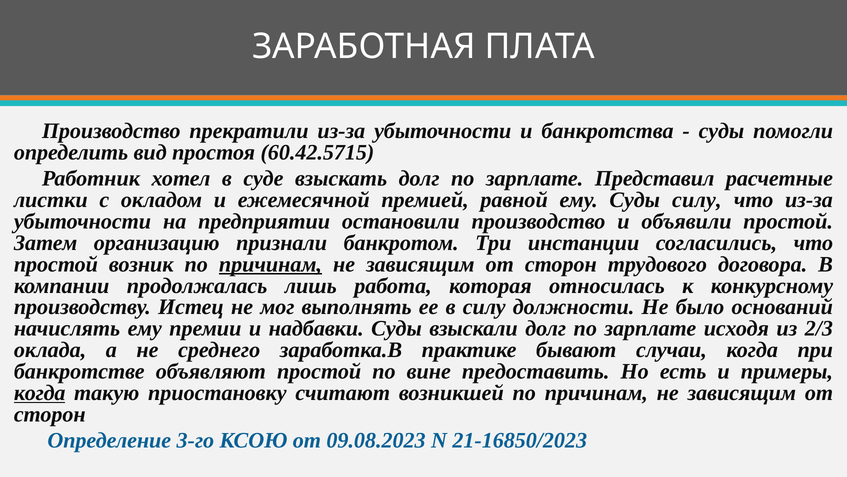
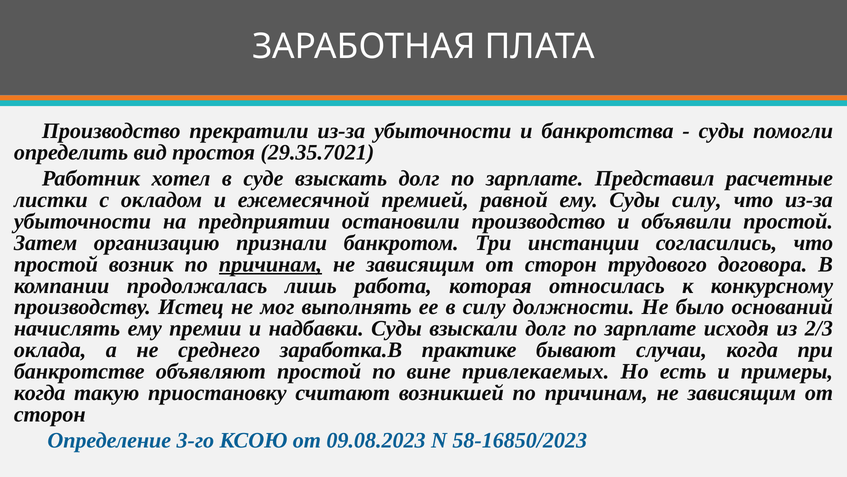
60.42.5715: 60.42.5715 -> 29.35.7021 (317, 152)
предоставить: предоставить -> привлекаемых (536, 371)
когда underline: present -> none (40, 393)
21-16850/2023: 21-16850/2023 -> 58-16850/2023 (520, 440)
